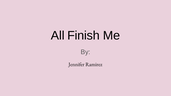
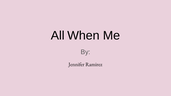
Finish: Finish -> When (83, 36)
